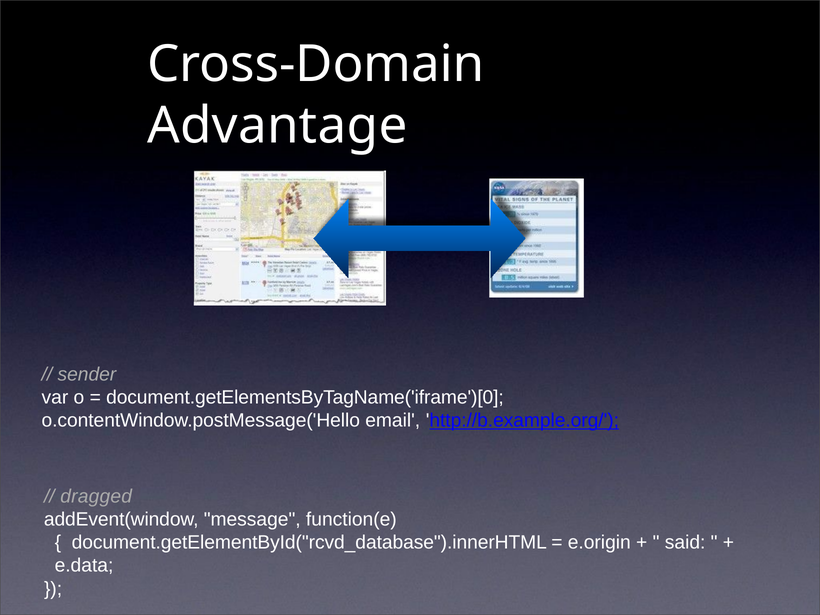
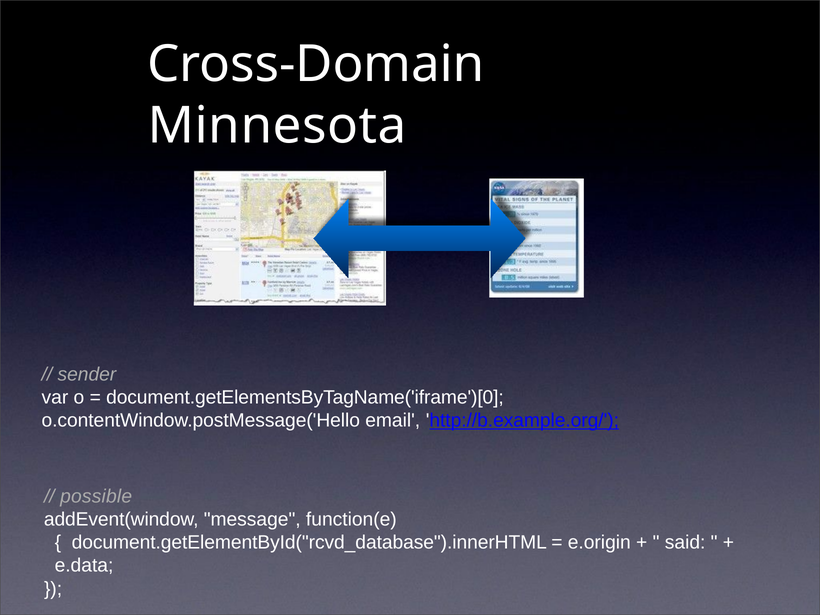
Advantage: Advantage -> Minnesota (277, 126)
dragged: dragged -> possible (96, 496)
